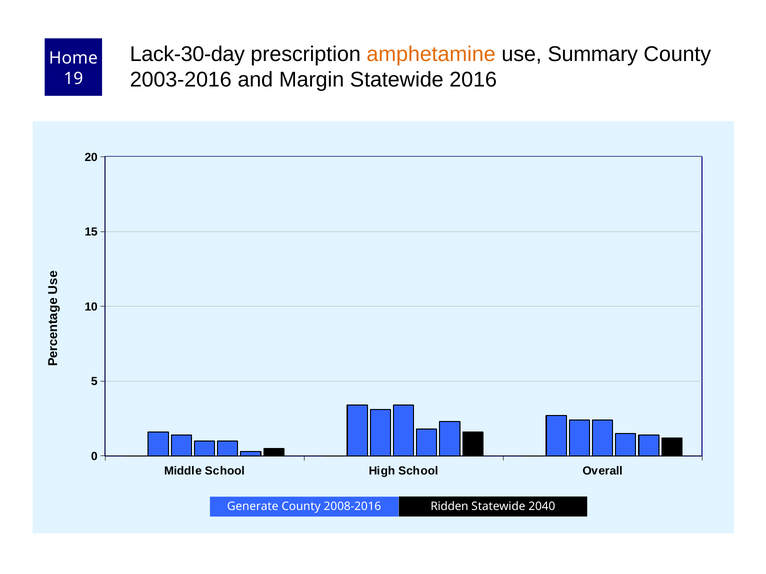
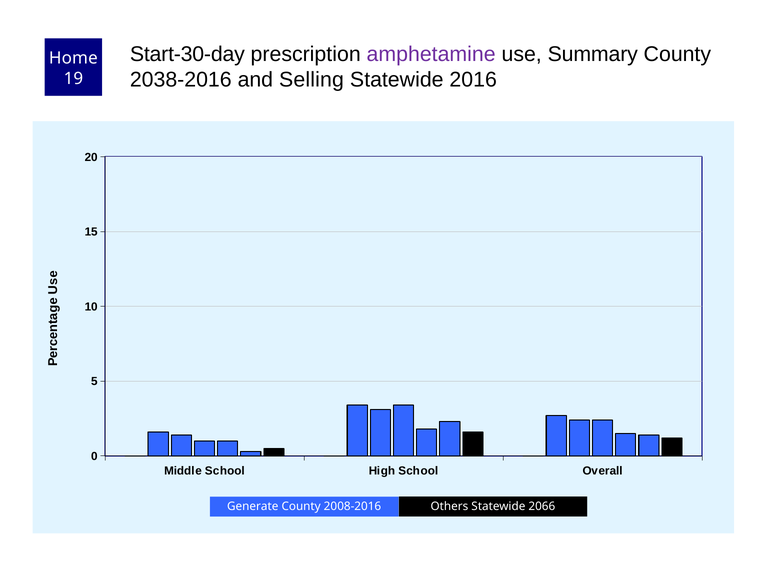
Lack-30-day: Lack-30-day -> Start-30-day (187, 54)
amphetamine colour: orange -> purple (431, 54)
2003-2016: 2003-2016 -> 2038-2016 (181, 80)
Margin: Margin -> Selling (312, 80)
Ridden: Ridden -> Others (449, 507)
2040: 2040 -> 2066 (542, 507)
